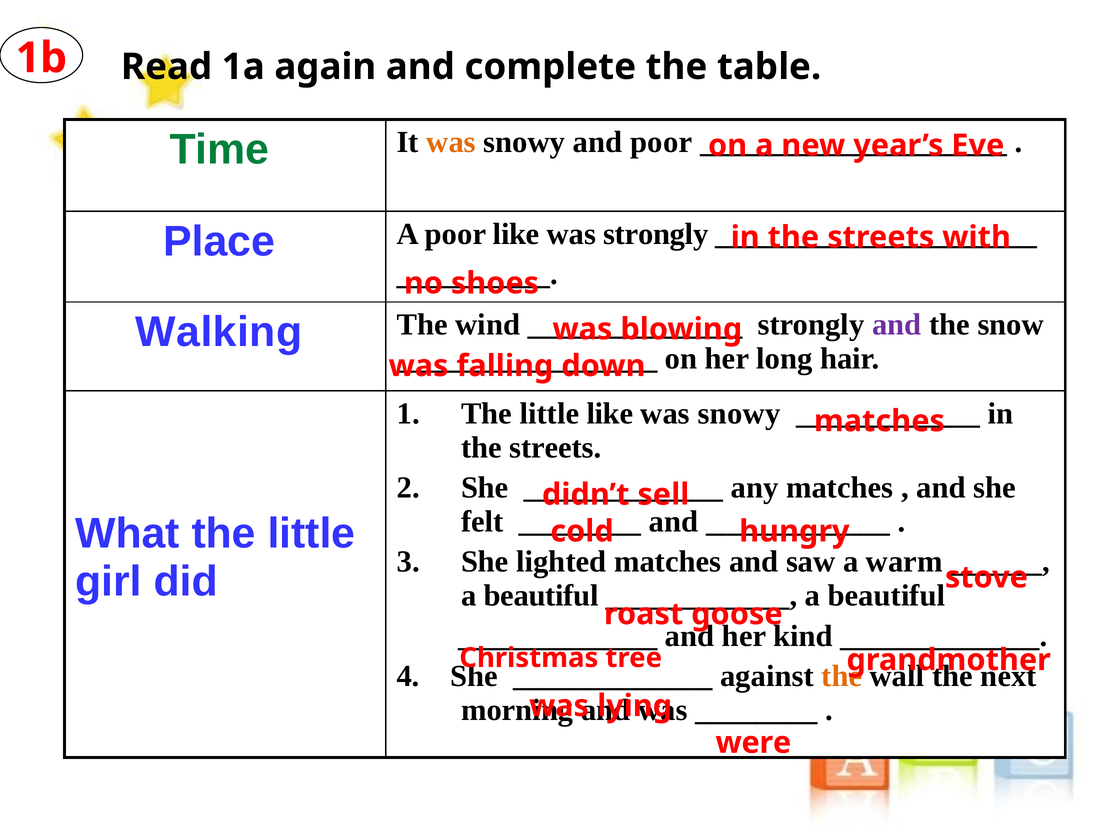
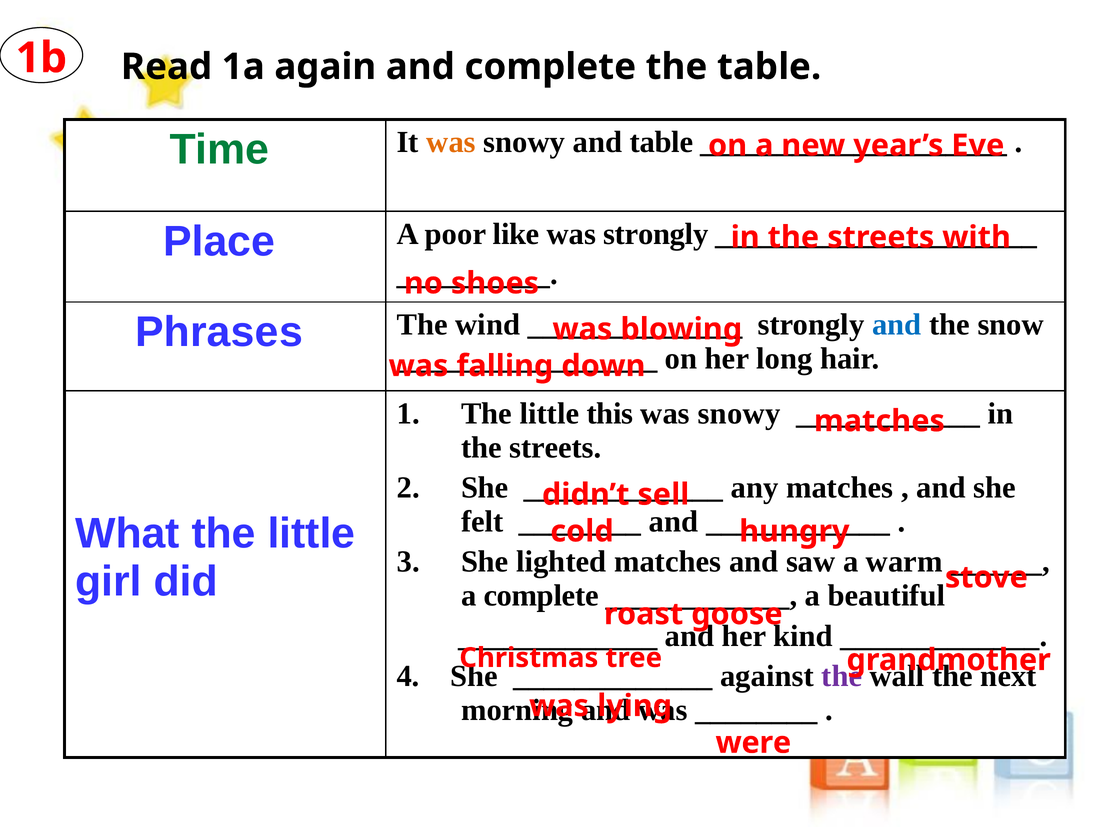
and poor: poor -> table (661, 142)
Walking: Walking -> Phrases (219, 332)
and colour: purple -> blue (897, 325)
little like: like -> this (610, 413)
beautiful: beautiful -> complete (541, 596)
the colour: orange -> purple (842, 676)
